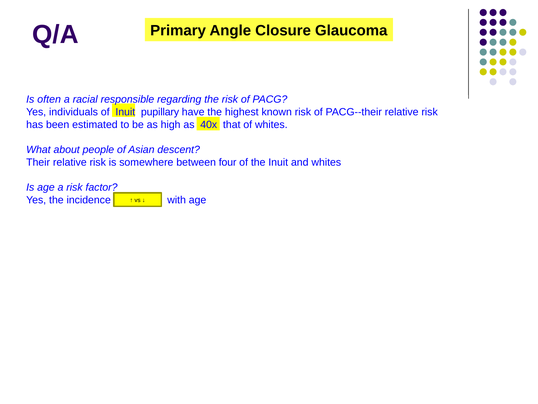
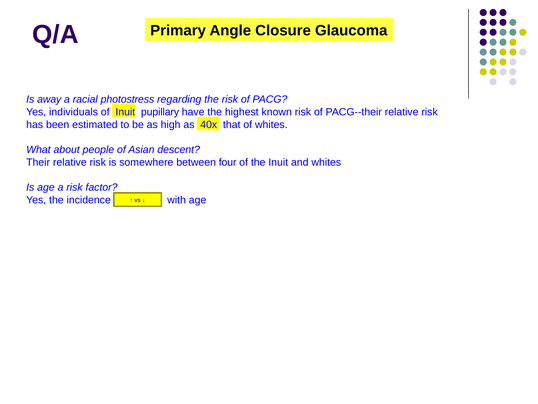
often: often -> away (49, 99)
responsible: responsible -> photostress (127, 99)
